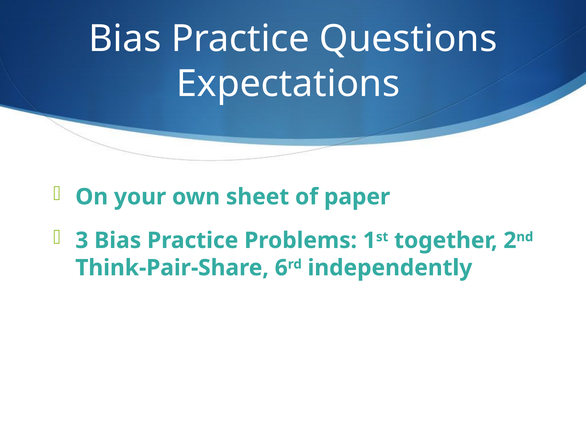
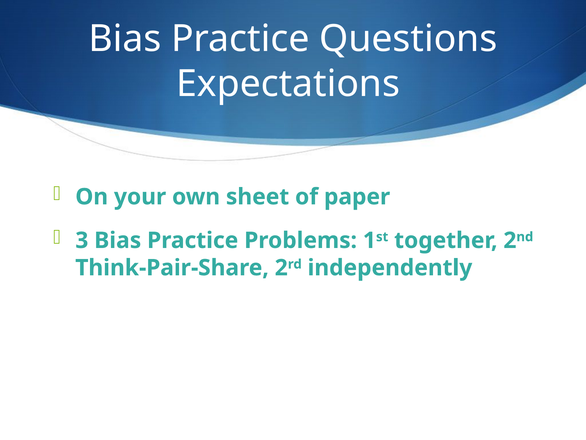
Think-Pair-Share 6: 6 -> 2 (281, 267)
